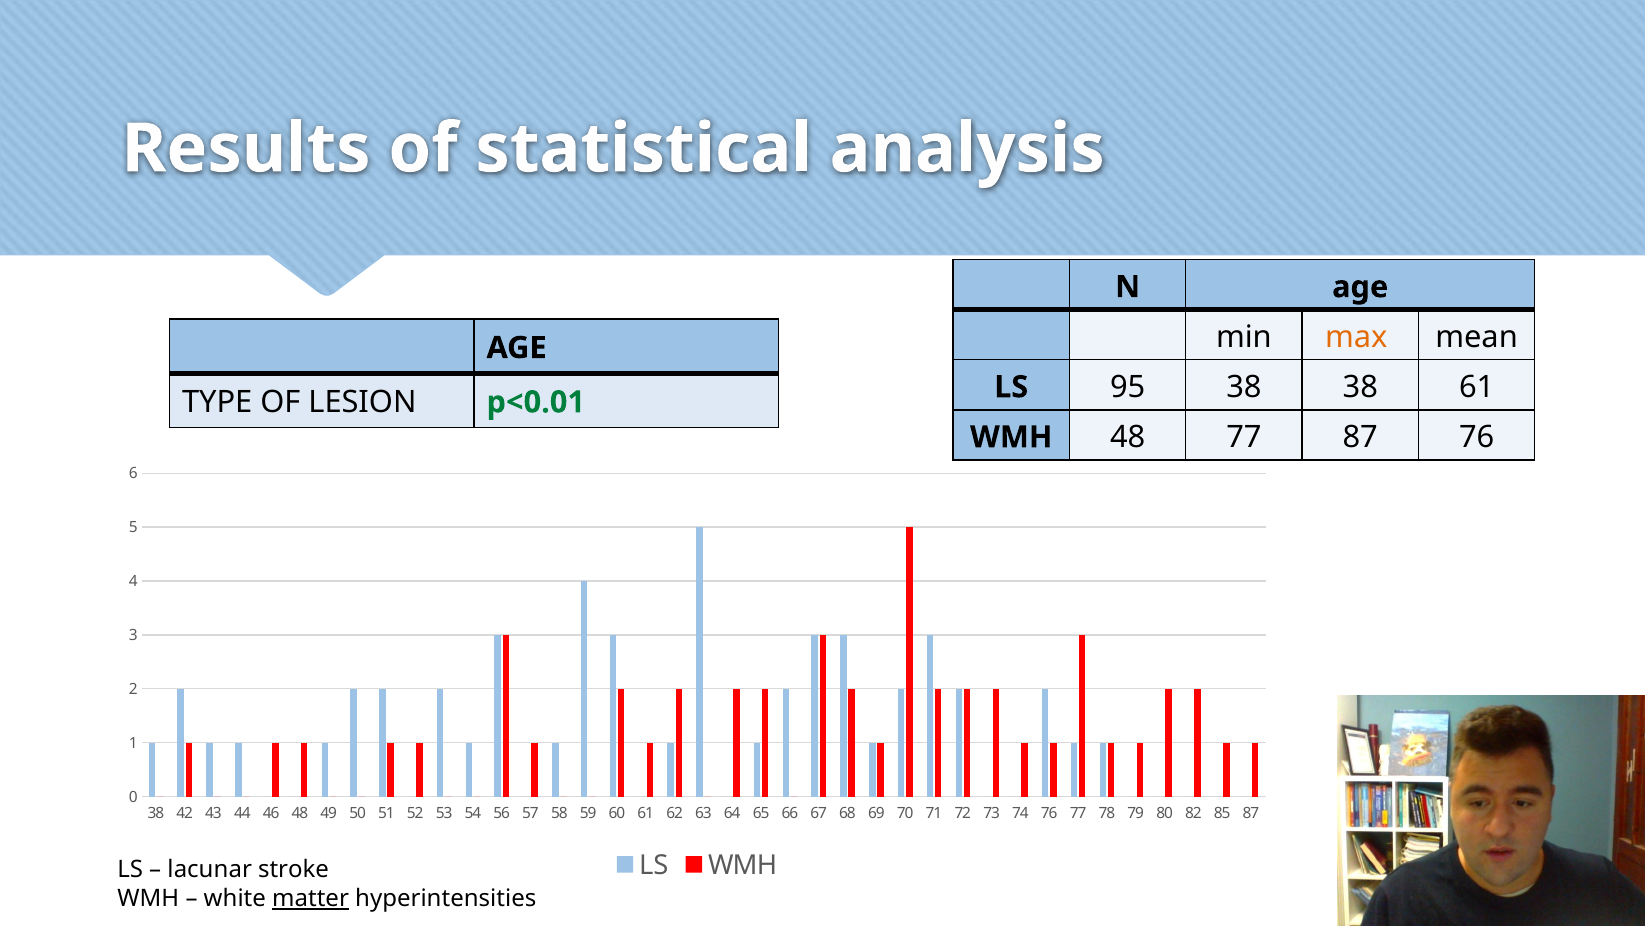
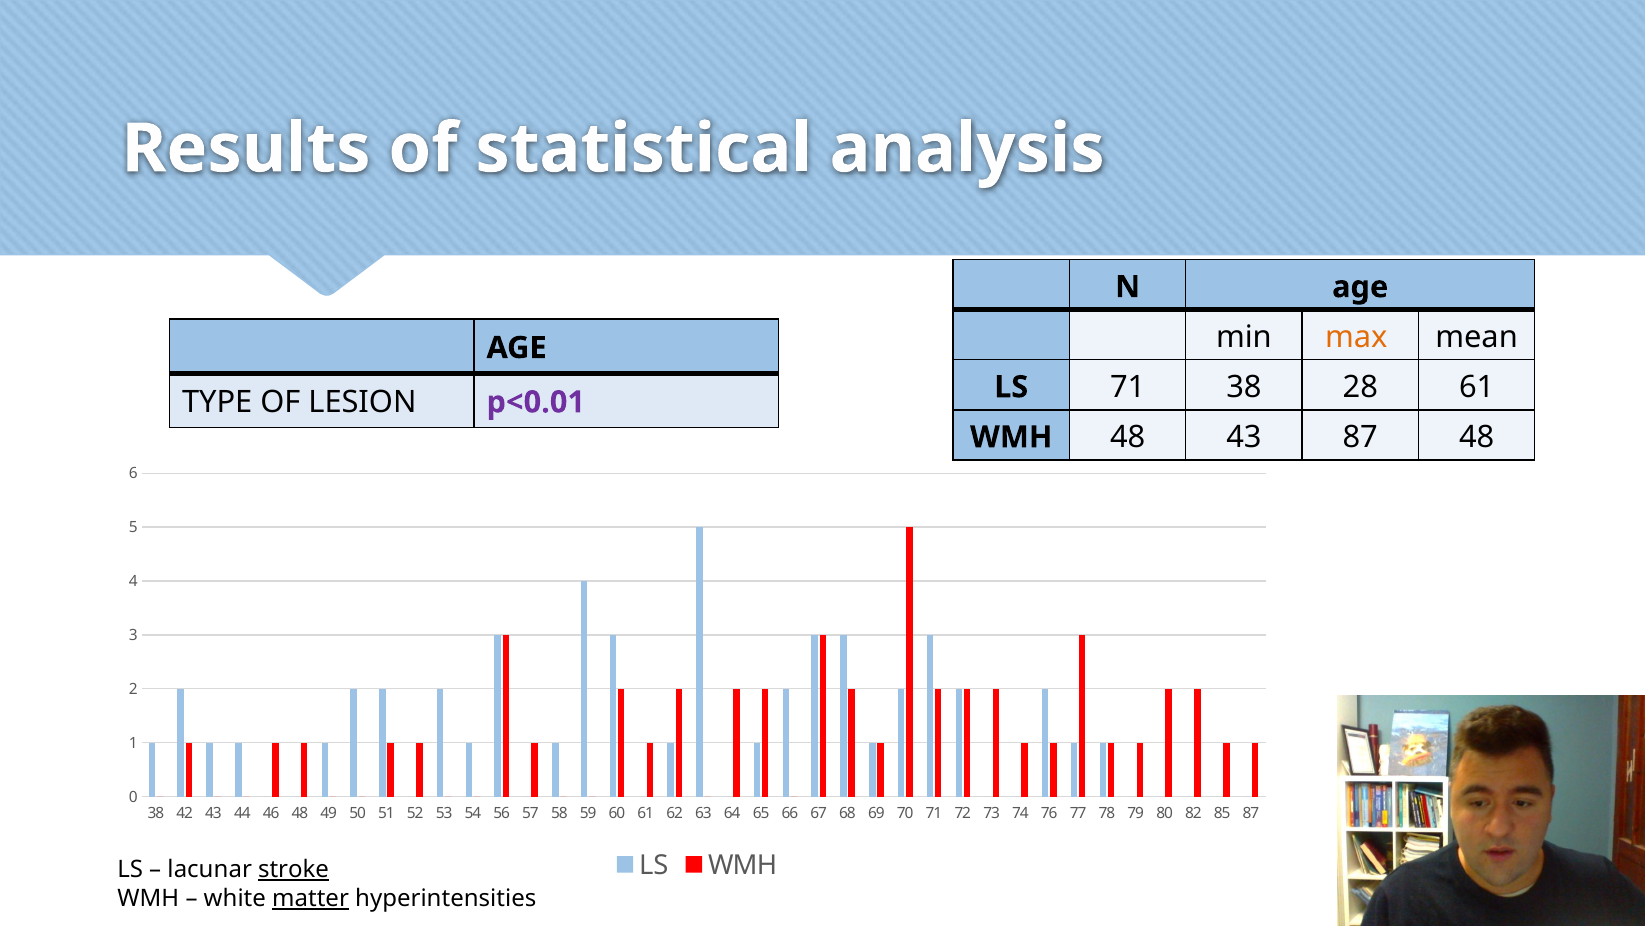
95: 95 -> 71 (1128, 387)
38 38: 38 -> 28 (1360, 387)
p<0.01 colour: green -> purple (536, 402)
48 77: 77 -> 43 (1244, 437)
87 76: 76 -> 48 (1477, 437)
stroke underline: none -> present (294, 869)
